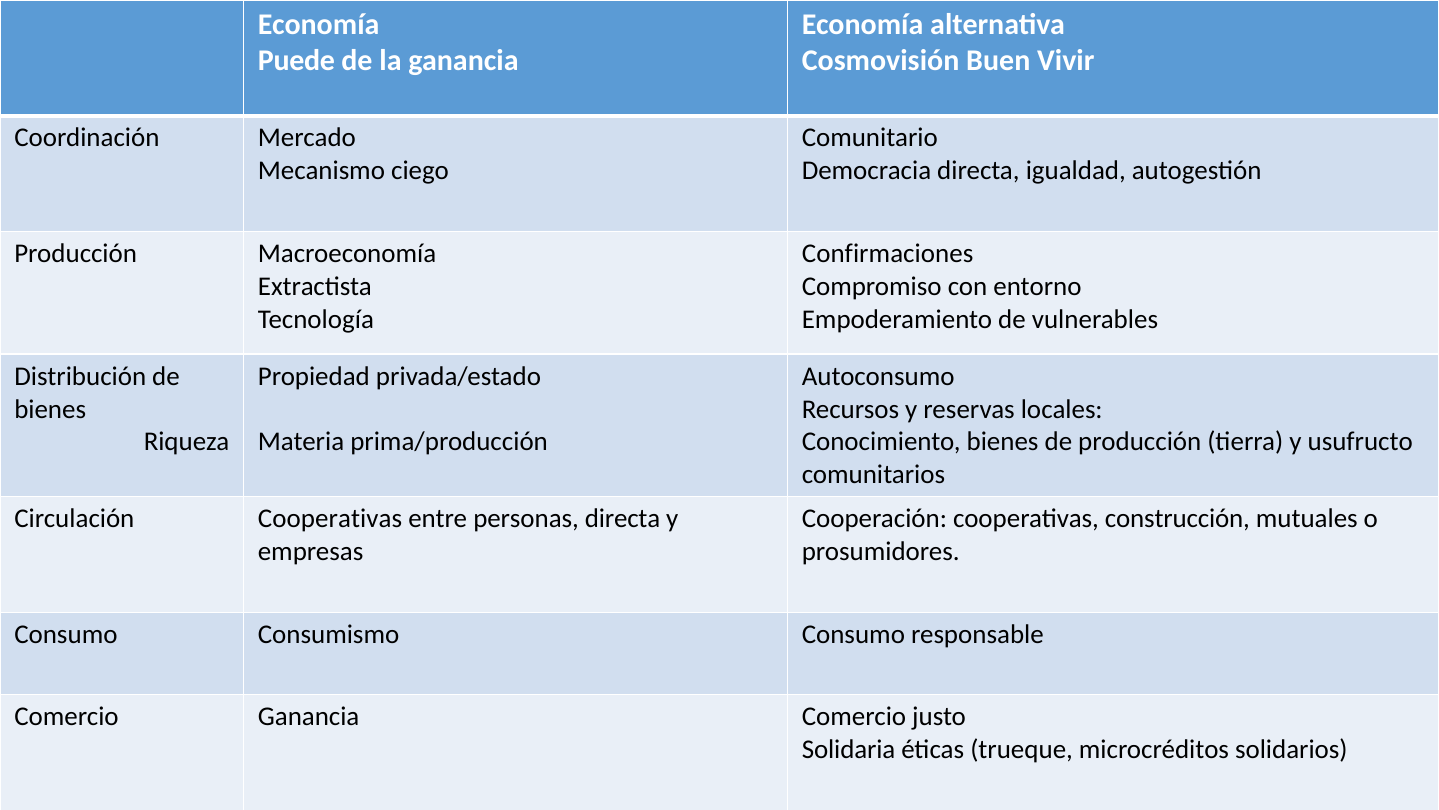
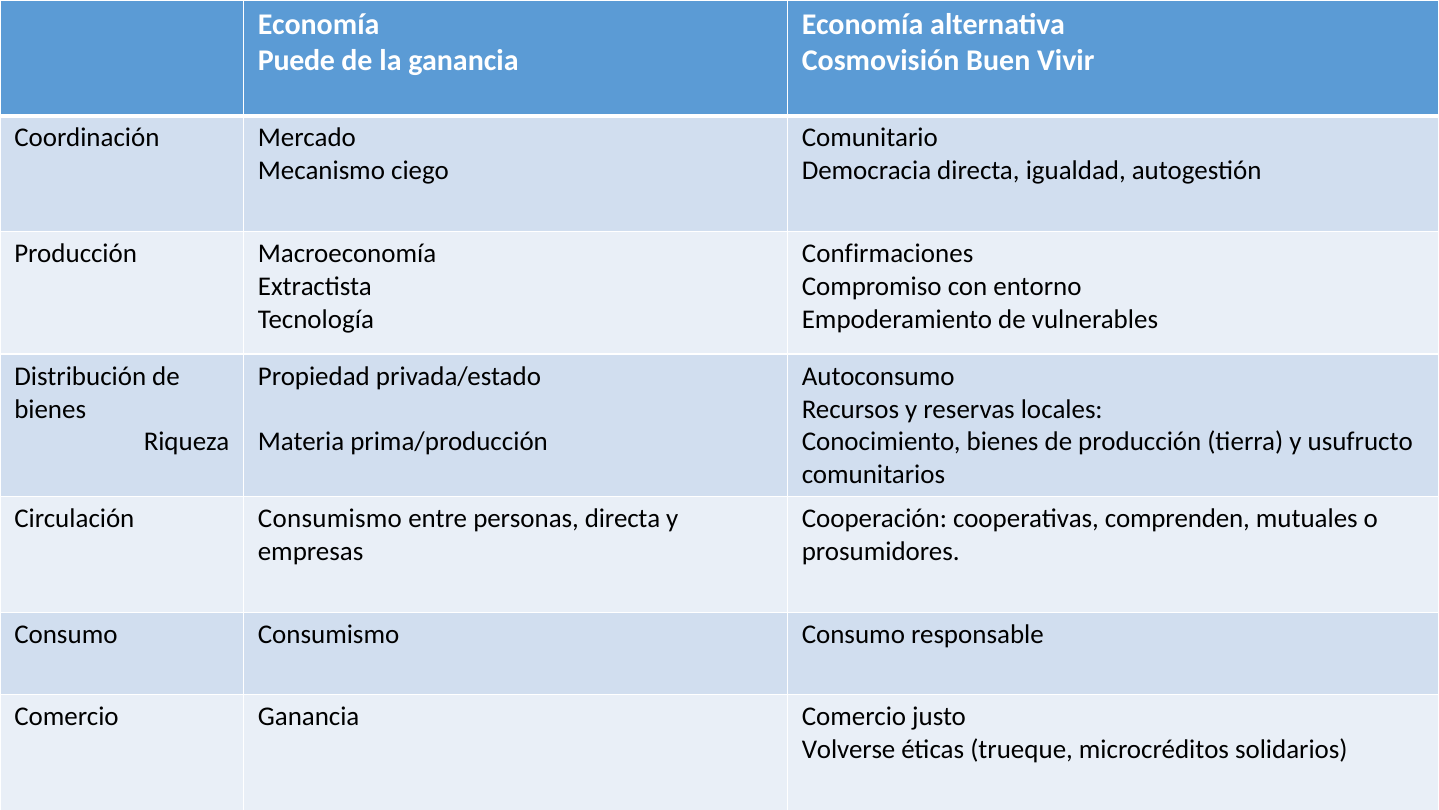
Circulación Cooperativas: Cooperativas -> Consumismo (330, 518)
construcción: construcción -> comprenden (1177, 518)
Solidaria: Solidaria -> Volverse (849, 749)
